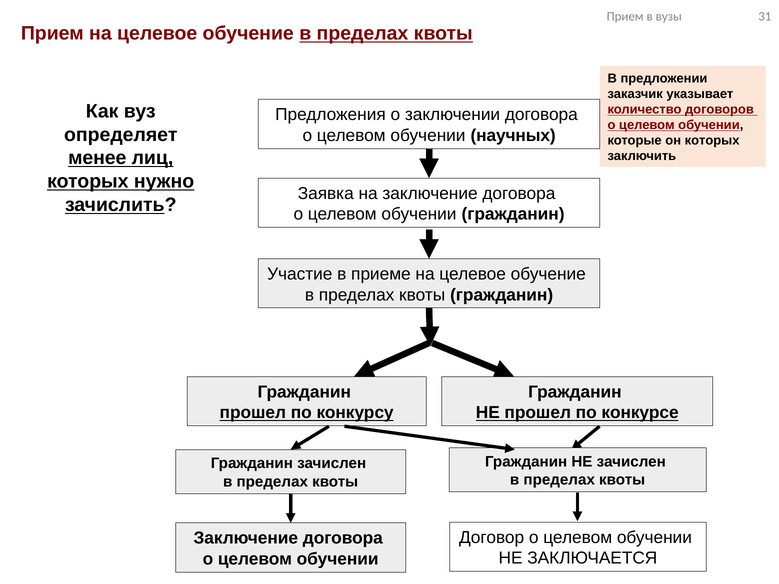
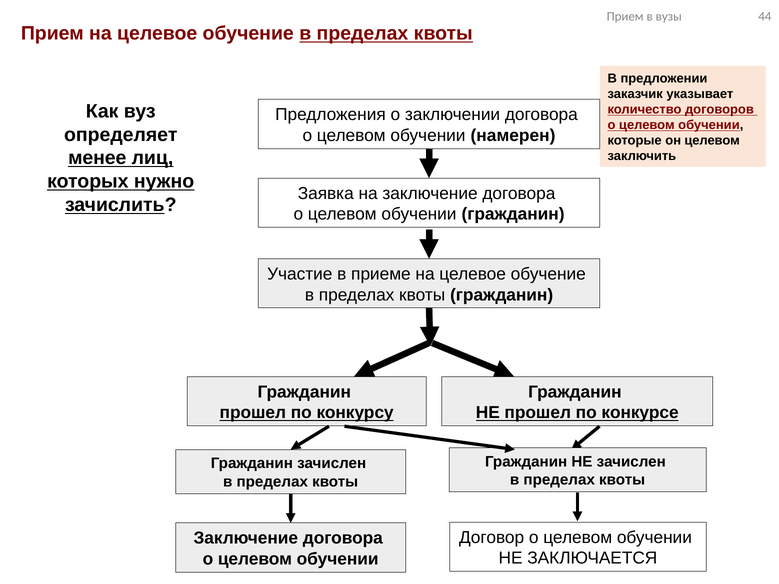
31: 31 -> 44 (765, 16)
научных: научных -> намерен (513, 136)
он которых: которых -> целевом (712, 141)
